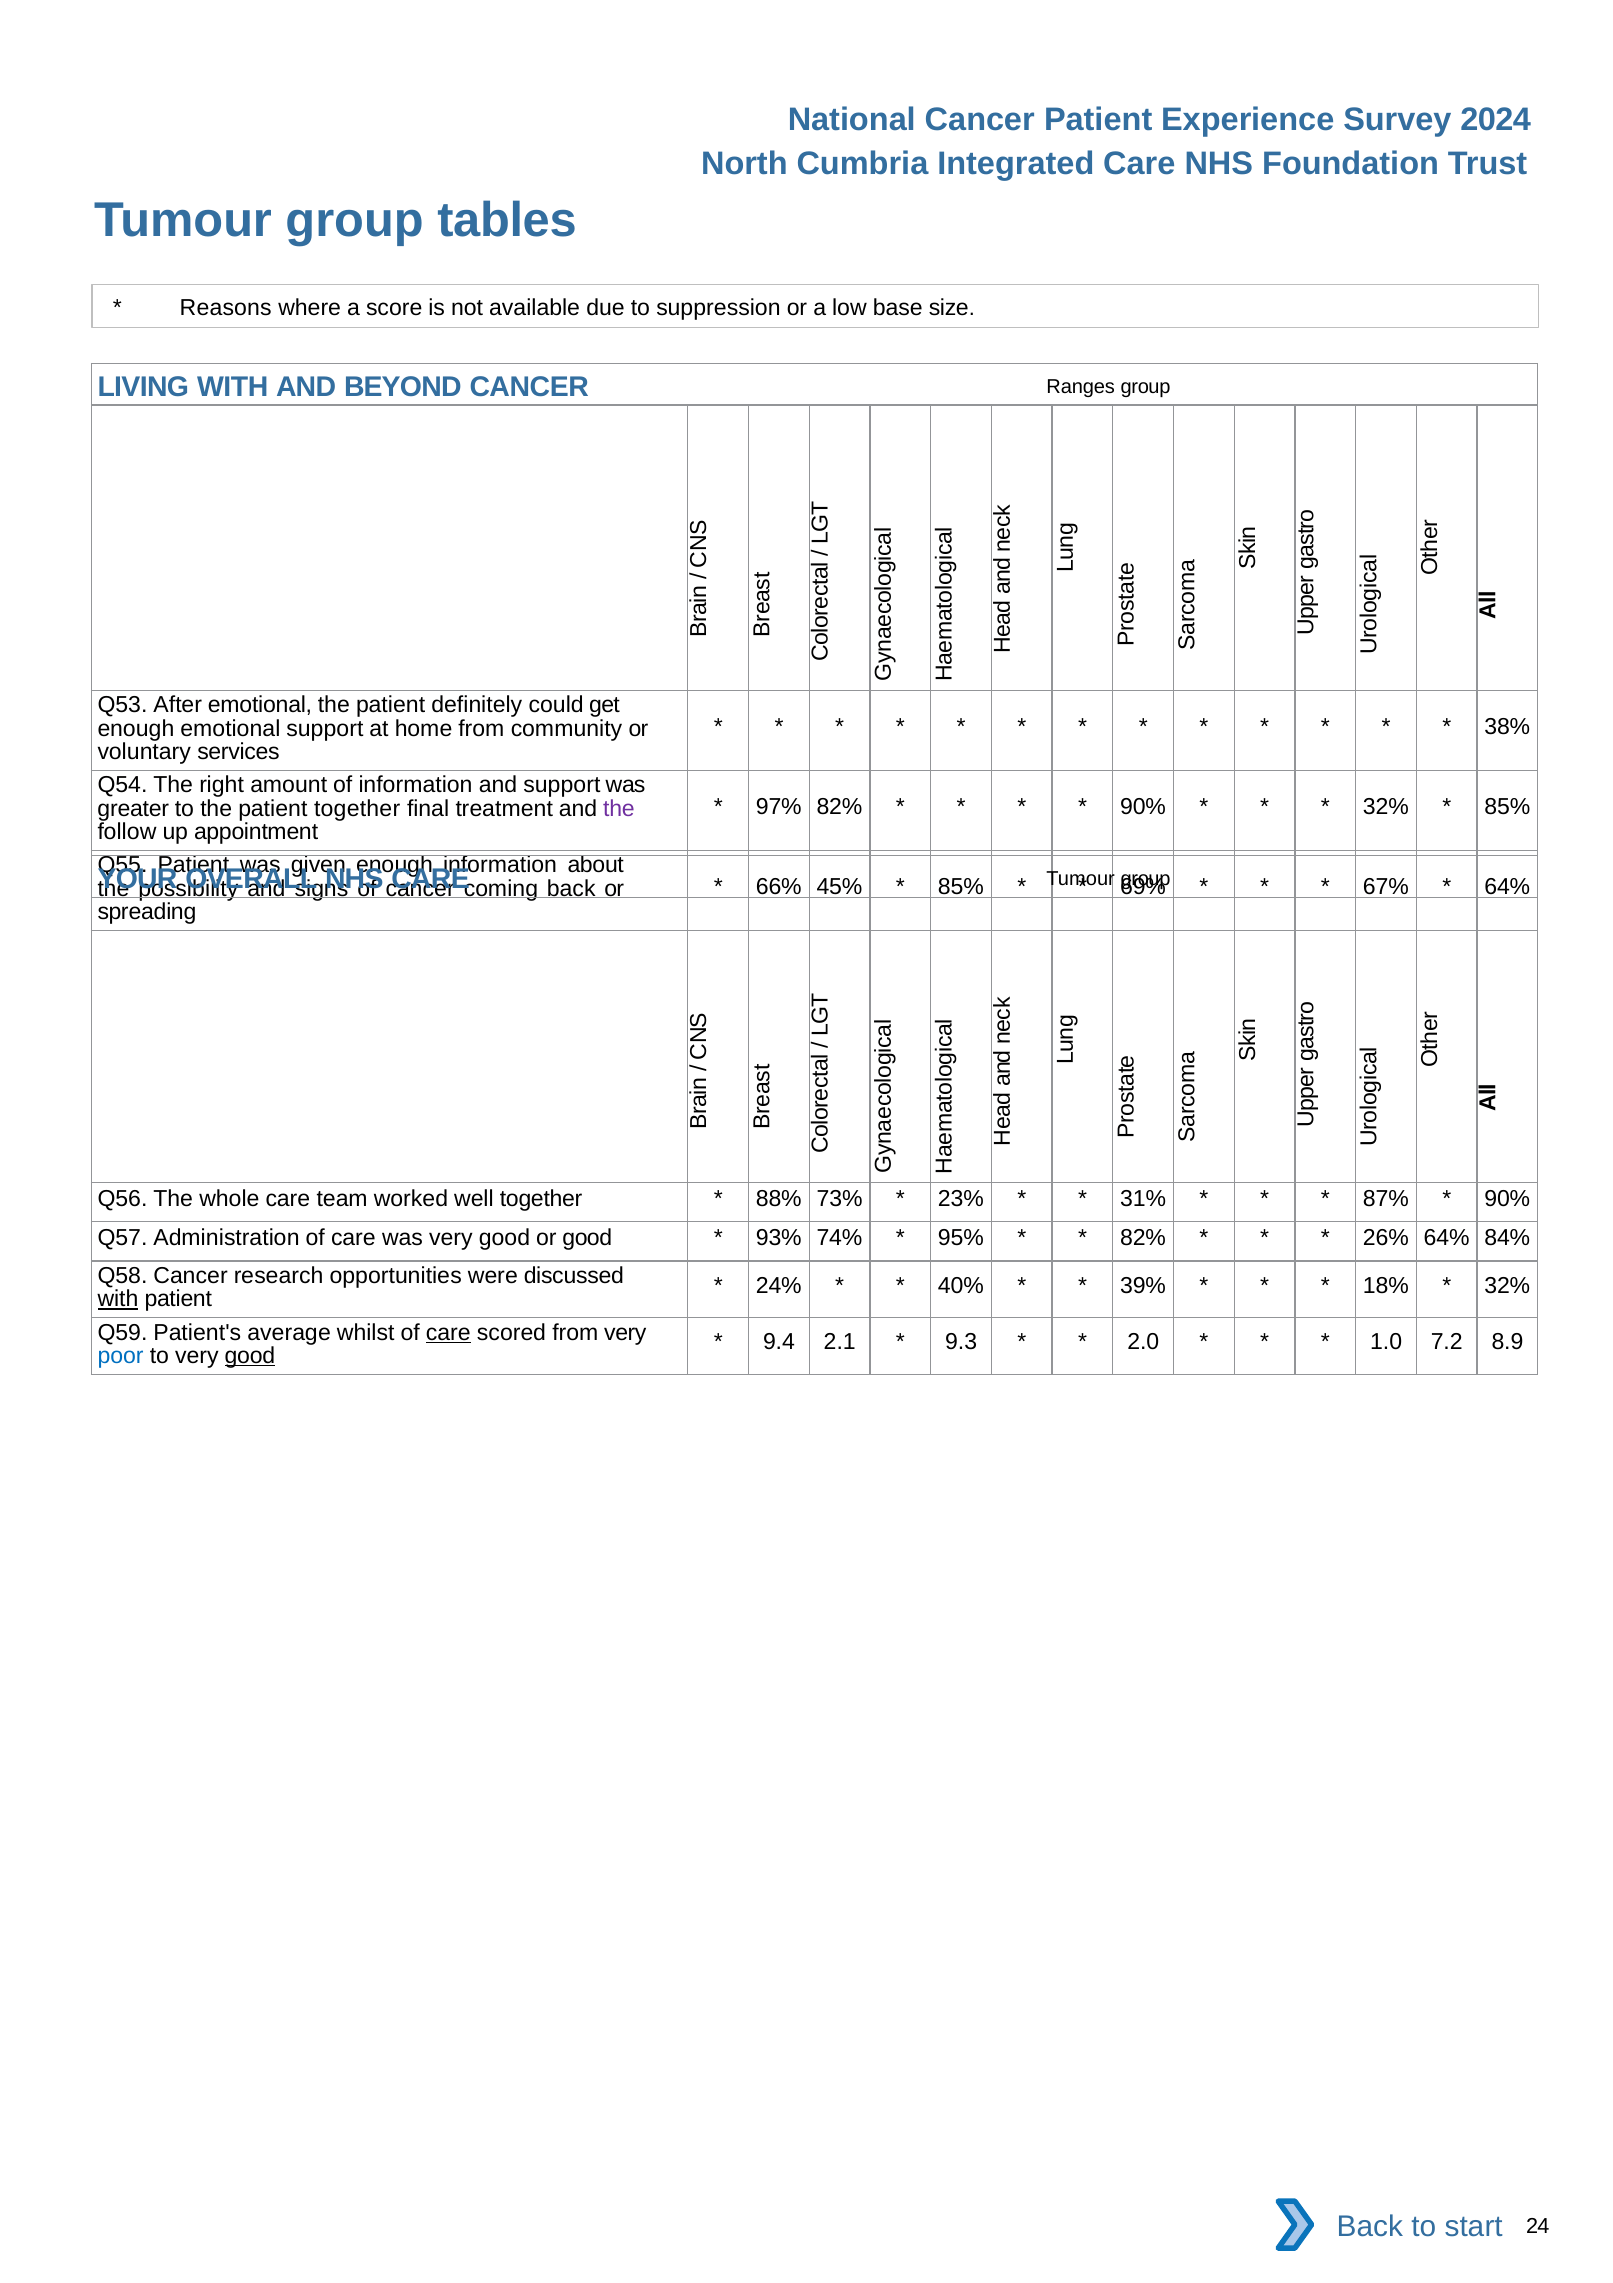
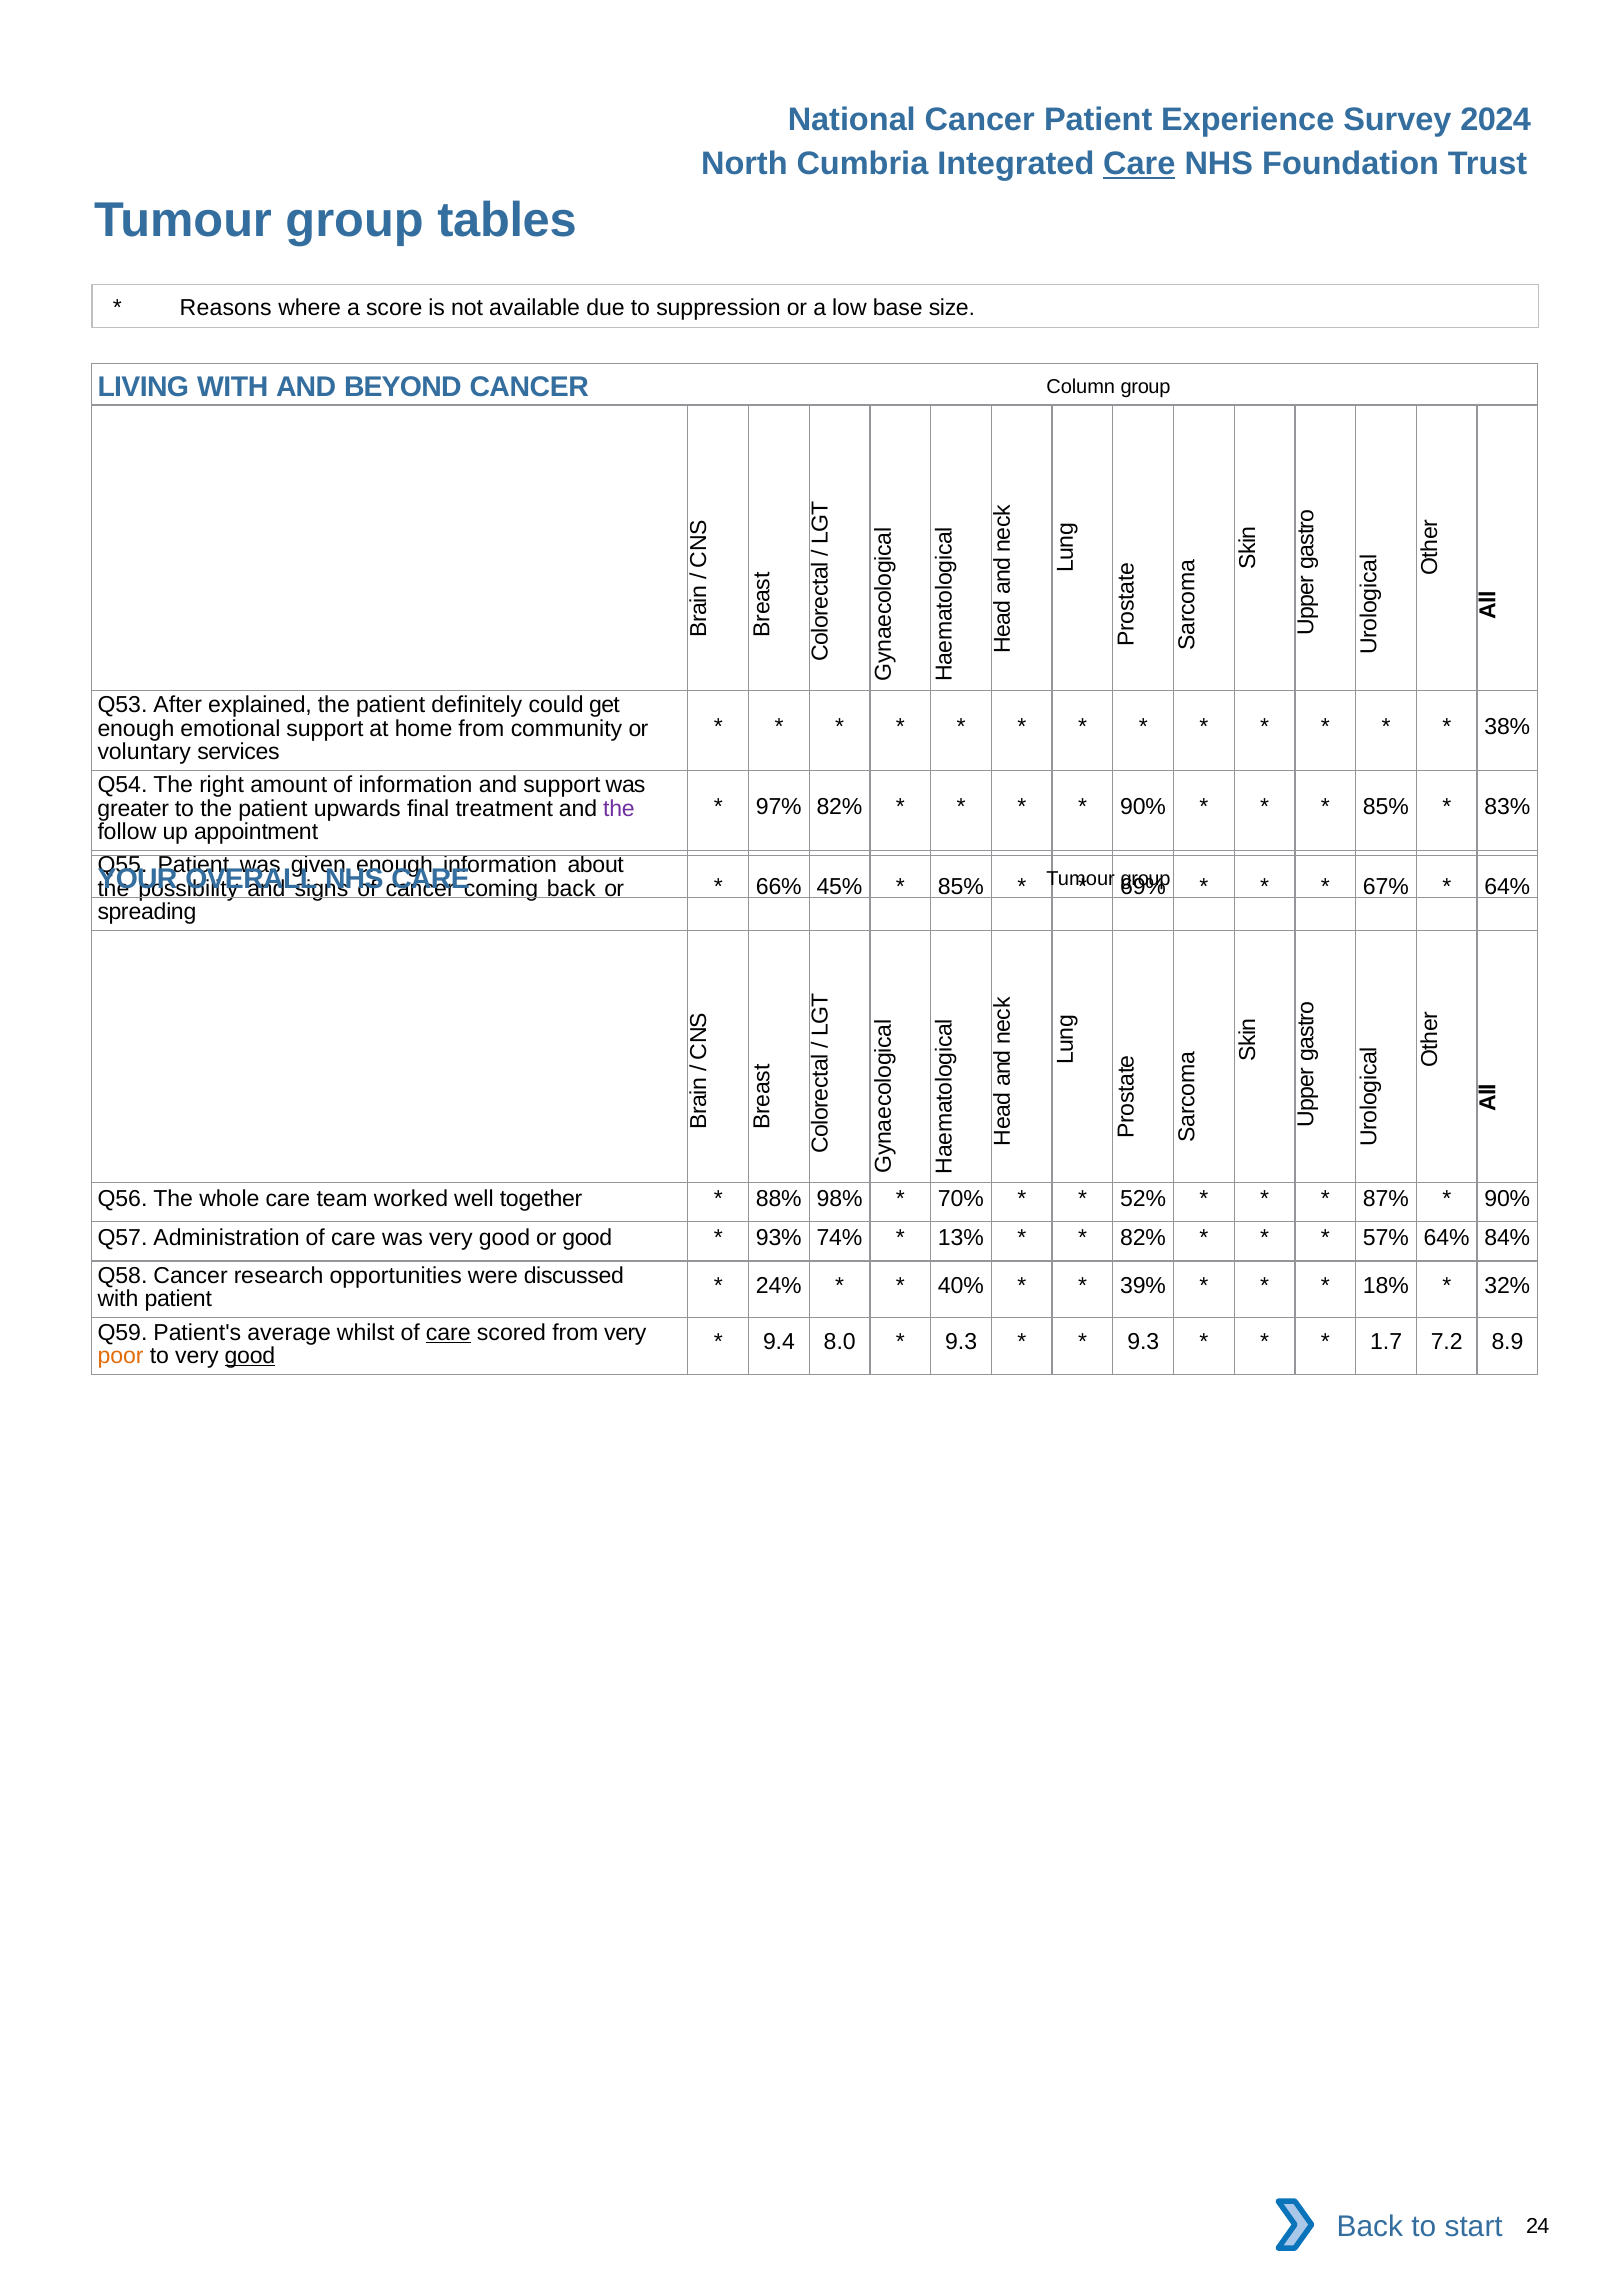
Care underline: none -> present (1139, 164)
Ranges: Ranges -> Column (1081, 386)
After emotional: emotional -> explained (260, 705)
32%: 32% -> 85% (1386, 806)
85%: 85% -> 83% (1507, 806)
patient together: together -> upwards (357, 808)
73%: 73% -> 98% (840, 1198)
23%: 23% -> 70% (961, 1198)
31%: 31% -> 52% (1143, 1198)
95%: 95% -> 13% (961, 1238)
26%: 26% -> 57% (1386, 1238)
with underline: present -> none (118, 1299)
2.1: 2.1 -> 8.0 (840, 1342)
2.0: 2.0 -> 9.3 (1143, 1342)
1.0: 1.0 -> 1.7 (1386, 1342)
poor colour: blue -> orange (121, 1356)
